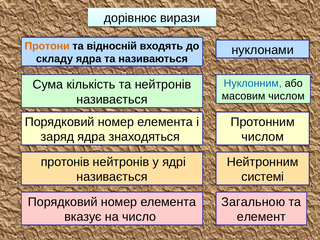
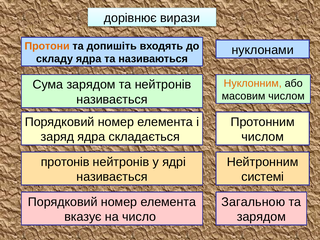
відносній: відносній -> допишіть (112, 46)
Нуклонним colour: blue -> orange (253, 83)
Сума кількість: кількість -> зарядом (91, 85)
знаходяться: знаходяться -> складається (144, 137)
елемент: елемент -> зарядом (261, 217)
